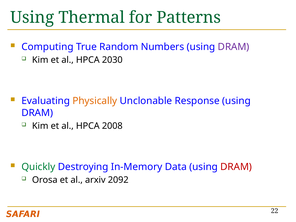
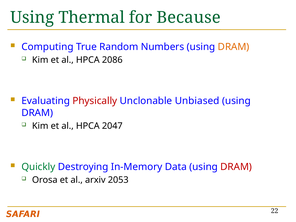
Patterns: Patterns -> Because (189, 17)
DRAM colour: purple -> orange (234, 47)
2030: 2030 -> 2086 (112, 60)
Physically colour: orange -> red (95, 101)
Response: Response -> Unbiased (197, 101)
2008: 2008 -> 2047 (112, 126)
2092: 2092 -> 2053 (118, 180)
